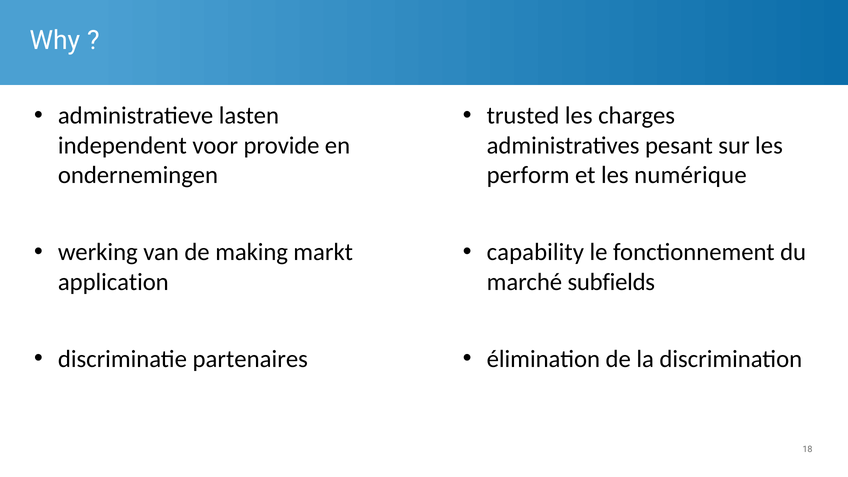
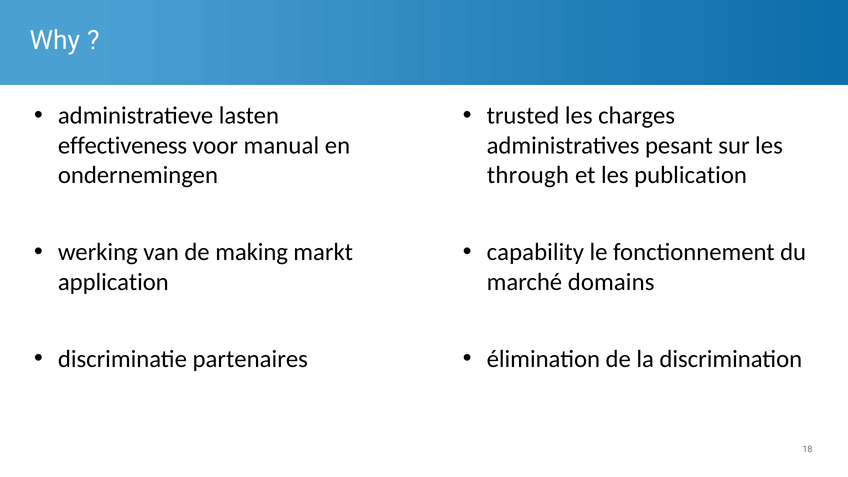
independent: independent -> effectiveness (123, 145)
provide: provide -> manual (281, 145)
perform: perform -> through (528, 175)
numérique: numérique -> publication (691, 175)
subfields: subfields -> domains (611, 282)
